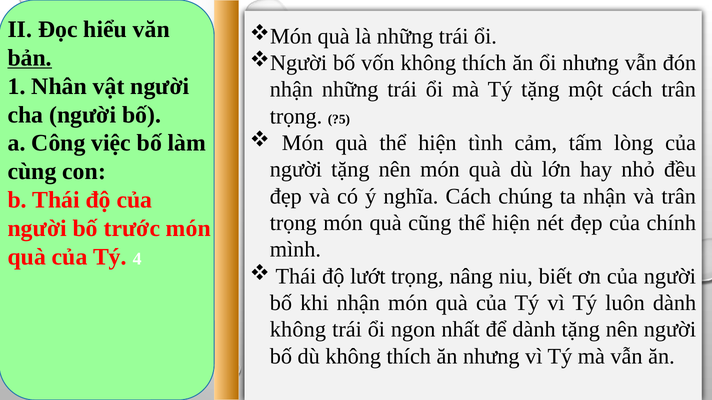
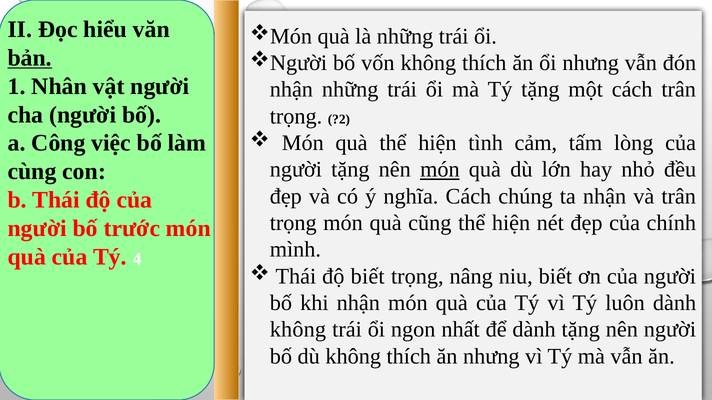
?5: ?5 -> ?2 (339, 119)
món underline: none -> present (440, 170)
độ lướt: lướt -> biết (368, 277)
